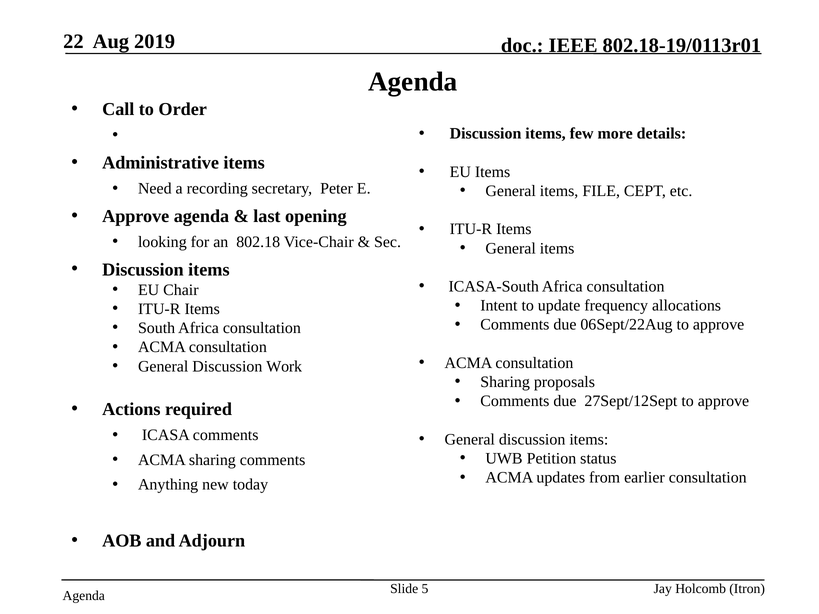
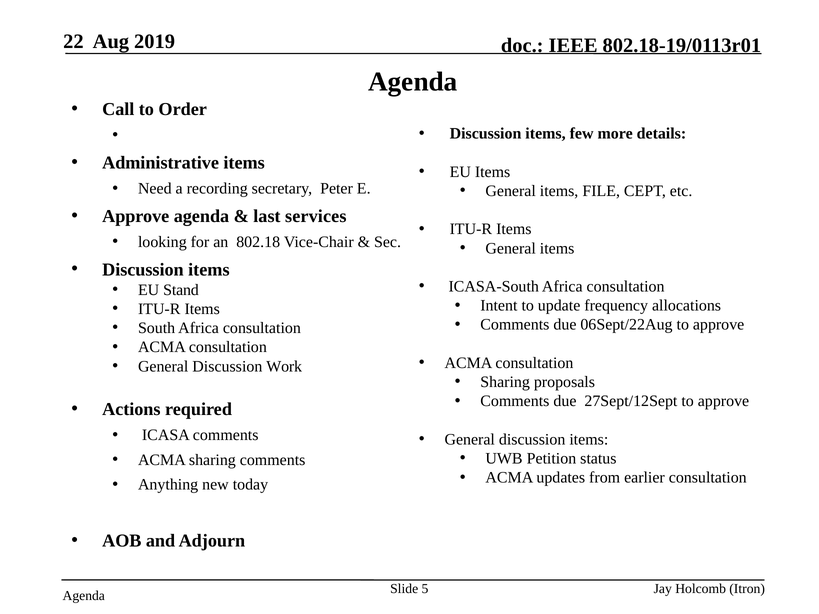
opening: opening -> services (316, 216)
Chair: Chair -> Stand (181, 290)
